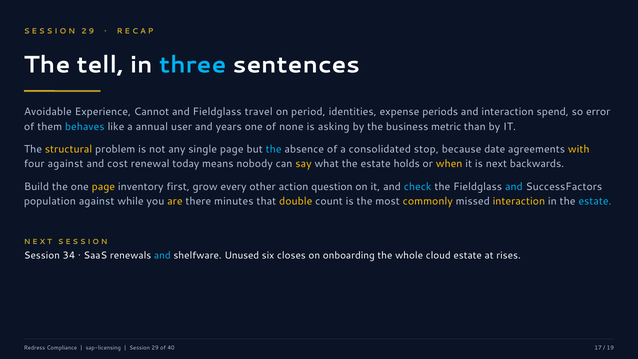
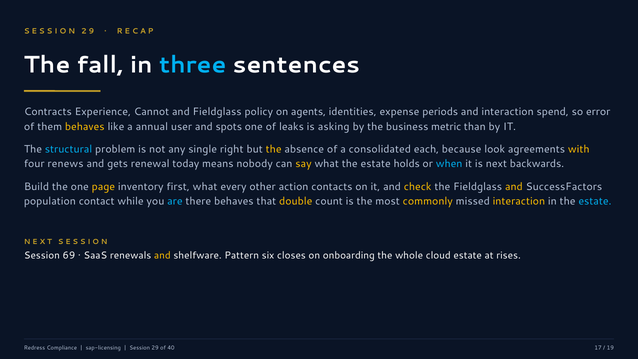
tell: tell -> fall (100, 65)
Avoidable: Avoidable -> Contracts (48, 112)
travel: travel -> policy (259, 112)
period: period -> agents (308, 112)
behaves colour: light blue -> yellow (85, 127)
years: years -> spots (229, 127)
none: none -> leaks (291, 127)
structural colour: yellow -> light blue (69, 149)
single page: page -> right (232, 149)
the colour: light blue -> yellow (274, 149)
stop: stop -> each (426, 149)
date: date -> look (495, 149)
four against: against -> renews (66, 164)
cost: cost -> gets (118, 164)
when colour: yellow -> light blue (449, 164)
first grow: grow -> what (205, 186)
question: question -> contacts (332, 186)
check colour: light blue -> yellow (418, 186)
and colour: light blue -> yellow (514, 186)
population against: against -> contact (97, 201)
are colour: yellow -> light blue (175, 201)
there minutes: minutes -> behaves (234, 201)
34: 34 -> 69 (69, 256)
and colour: light blue -> yellow (162, 256)
Unused: Unused -> Pattern (242, 256)
